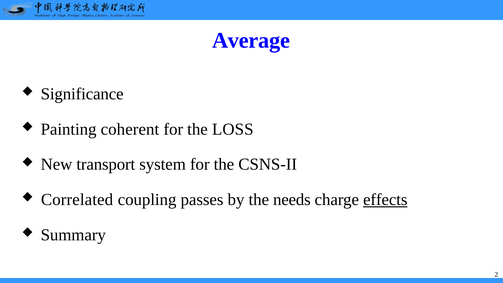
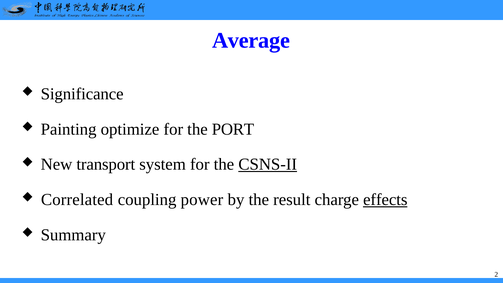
coherent: coherent -> optimize (130, 129)
LOSS: LOSS -> PORT (233, 129)
CSNS-II underline: none -> present (268, 164)
passes: passes -> power (202, 200)
needs: needs -> result (292, 200)
